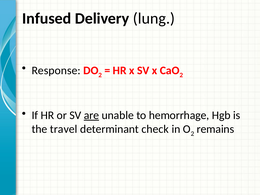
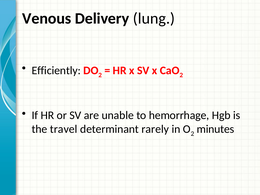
Infused: Infused -> Venous (47, 18)
Response: Response -> Efficiently (56, 71)
are underline: present -> none (91, 115)
check: check -> rarely (155, 129)
remains: remains -> minutes (215, 129)
